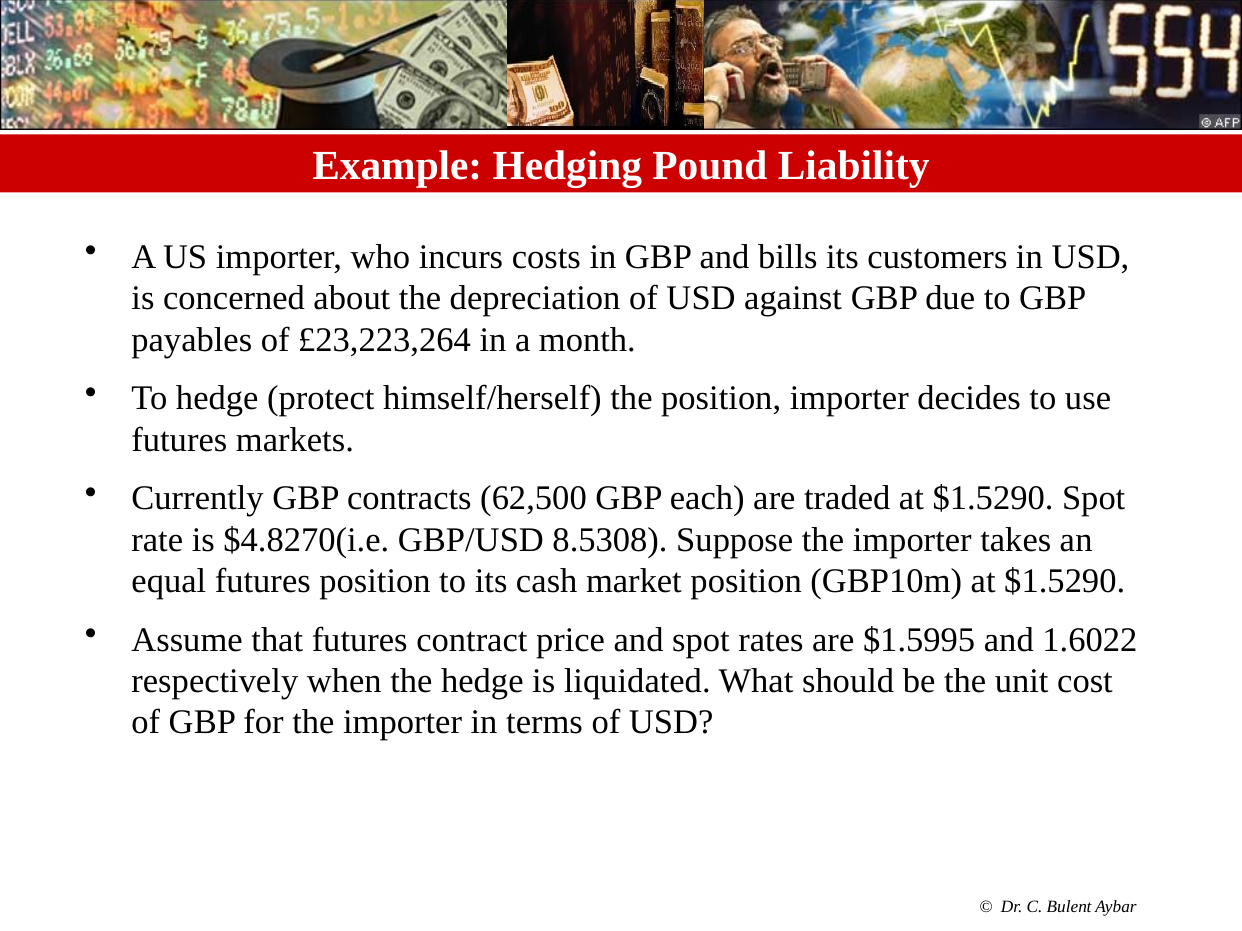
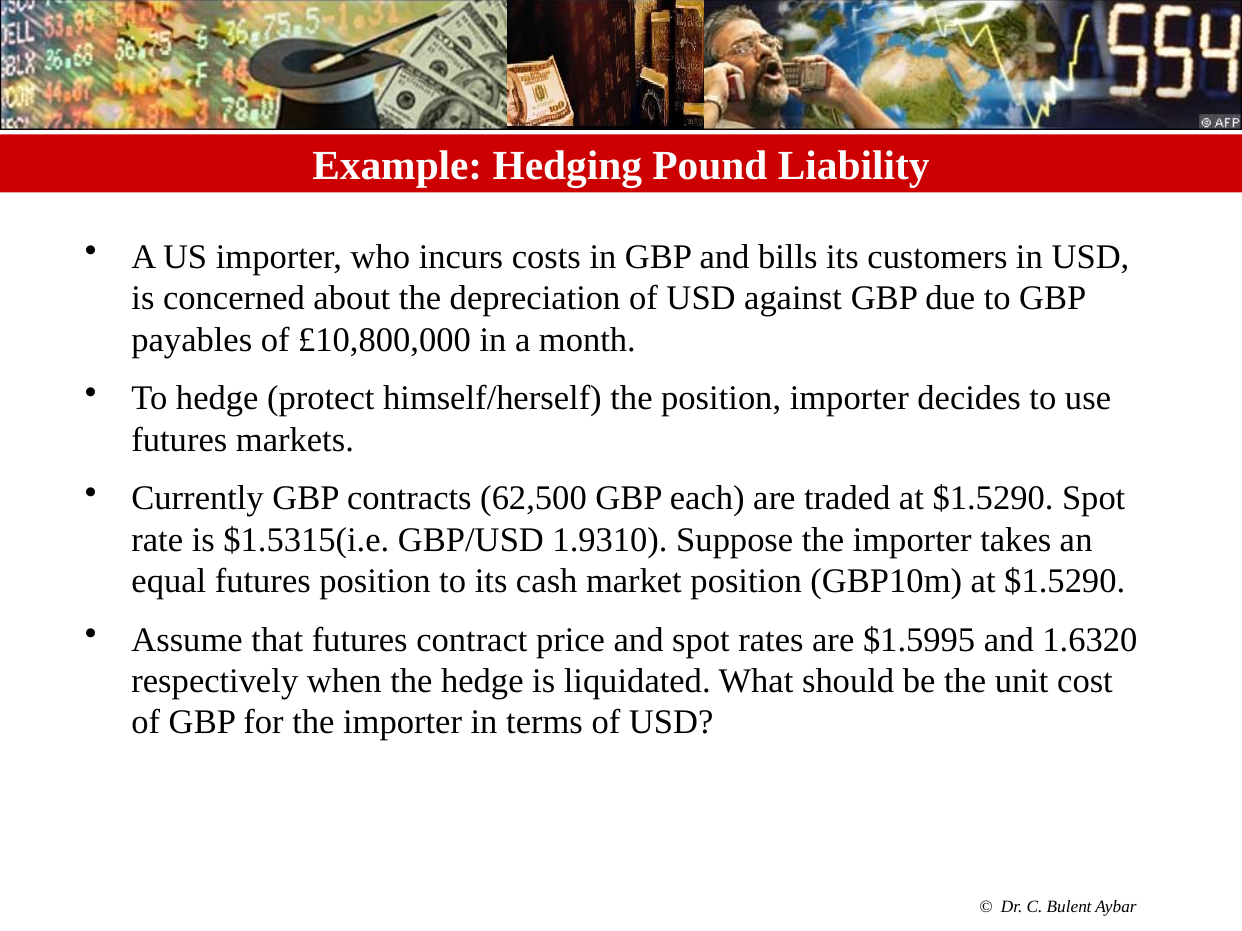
£23,223,264: £23,223,264 -> £10,800,000 (385, 340)
$4.8270(i.e: $4.8270(i.e -> $1.5315(i.e (306, 540)
8.5308: 8.5308 -> 1.9310 (610, 540)
1.6022: 1.6022 -> 1.6320 (1090, 640)
